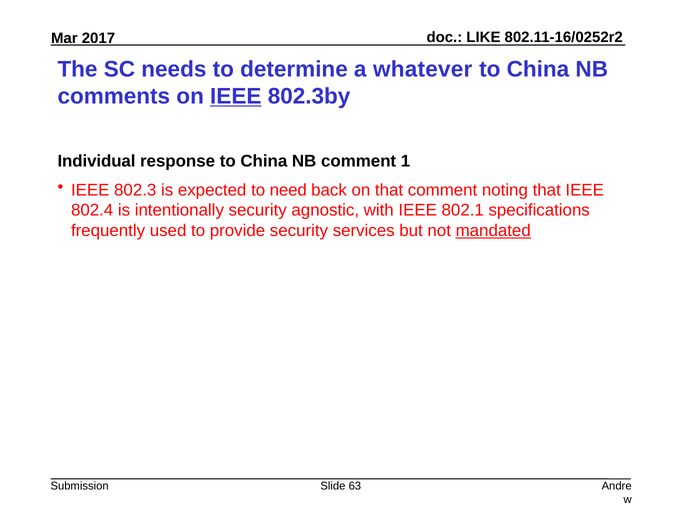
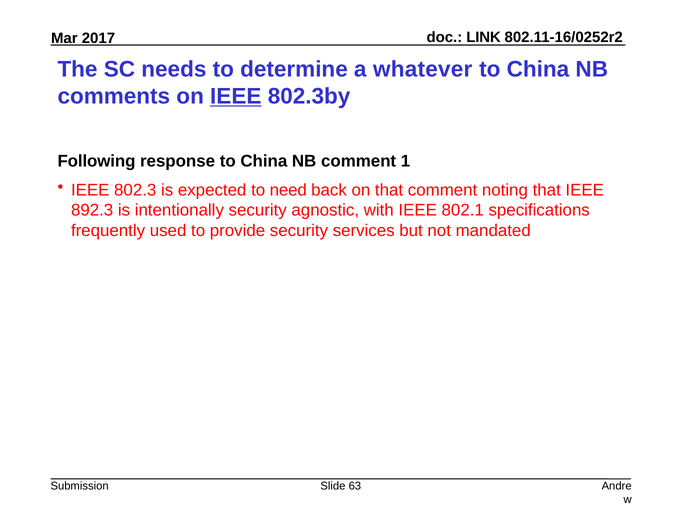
LIKE: LIKE -> LINK (484, 37)
Individual: Individual -> Following (96, 161)
802.4: 802.4 -> 892.3 (92, 210)
mandated underline: present -> none (493, 230)
